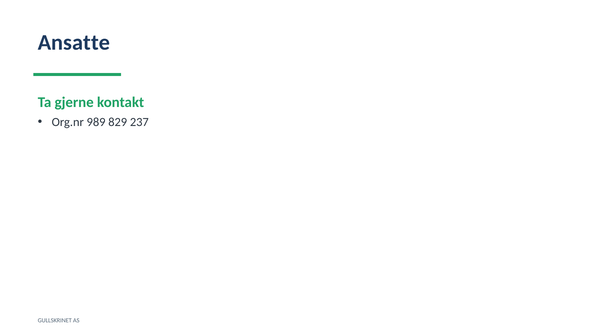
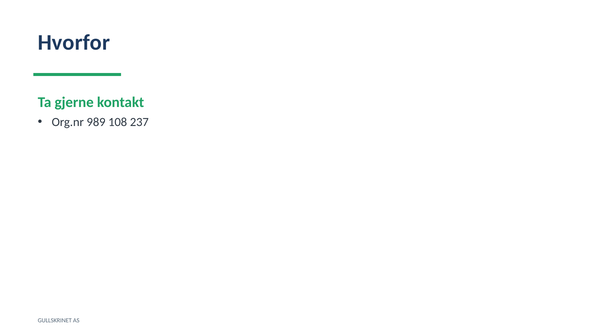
Ansatte: Ansatte -> Hvorfor (74, 42)
829: 829 -> 108 (118, 122)
